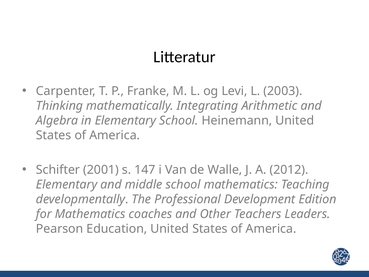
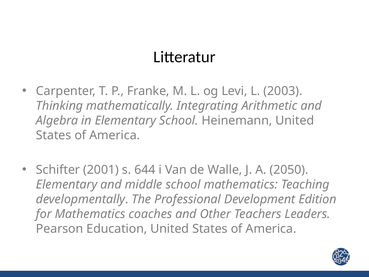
147: 147 -> 644 (145, 170)
2012: 2012 -> 2050 (289, 170)
